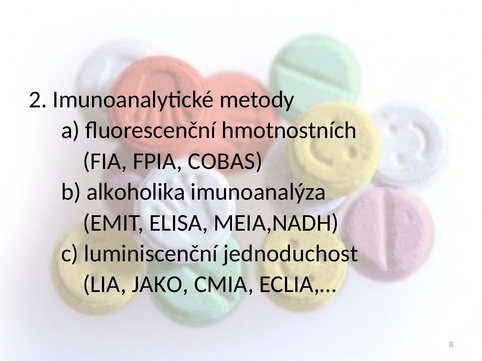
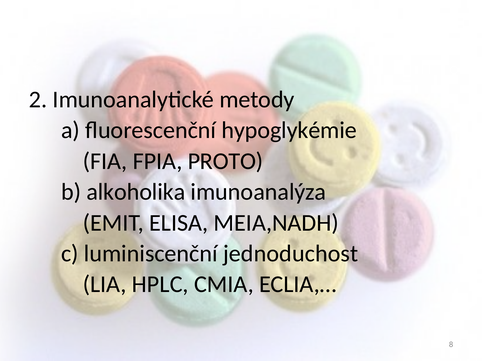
hmotnostních: hmotnostních -> hypoglykémie (289, 130)
COBAS: COBAS -> PROTO (225, 161)
JAKO: JAKO -> HPLC (160, 285)
